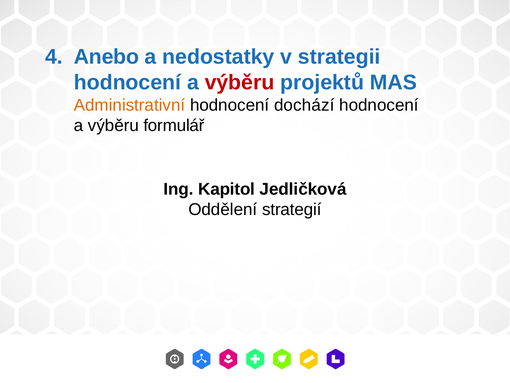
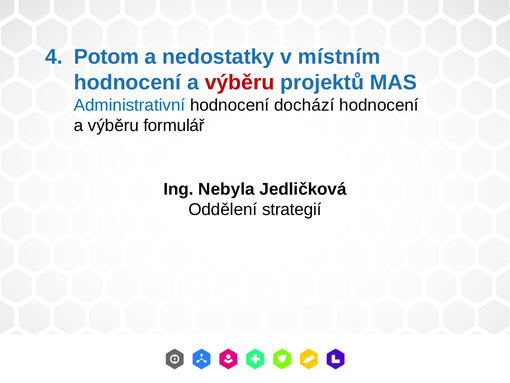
Anebo: Anebo -> Potom (106, 57)
strategii: strategii -> místním (339, 57)
Administrativní colour: orange -> blue (130, 105)
Kapitol: Kapitol -> Nebyla (226, 189)
